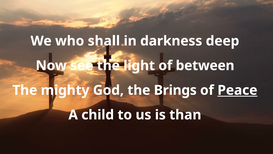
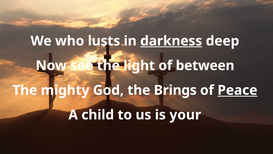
shall: shall -> lusts (104, 41)
darkness underline: none -> present (171, 41)
than: than -> your (185, 115)
